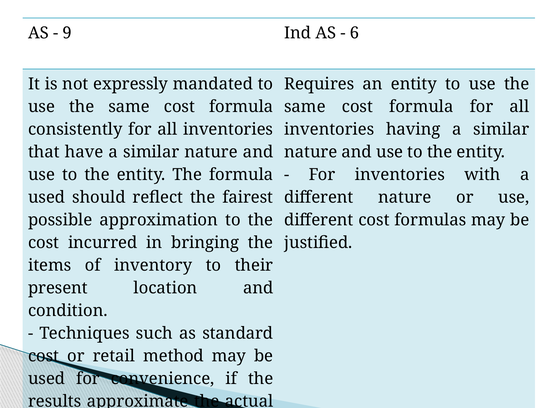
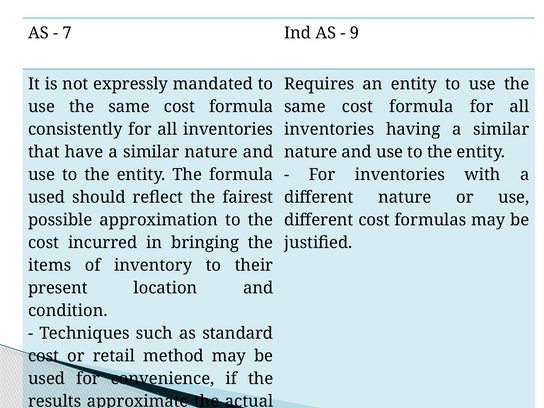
9: 9 -> 7 (67, 33)
6: 6 -> 9 (355, 33)
